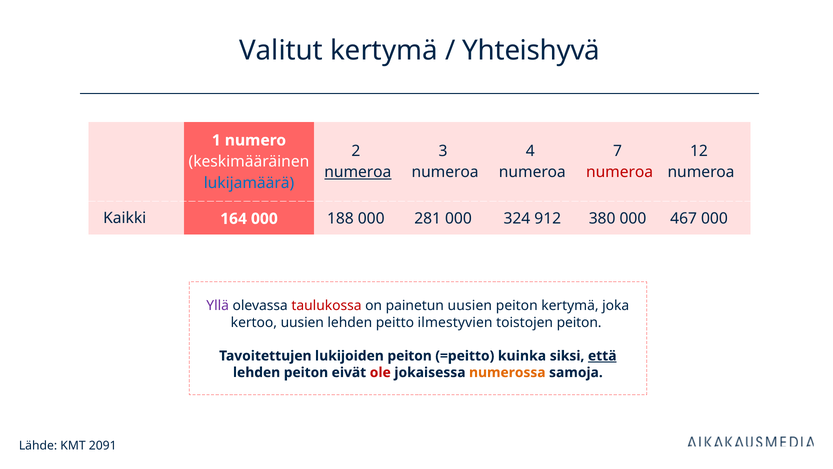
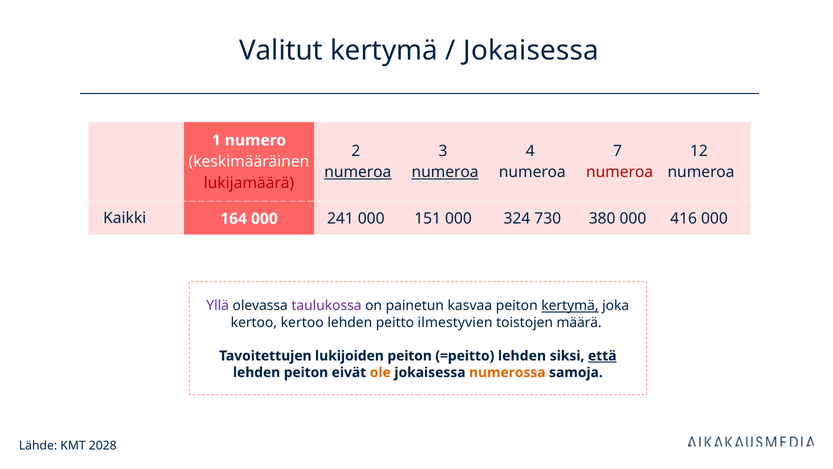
Yhteishyvä: Yhteishyvä -> Jokaisessa (531, 51)
numeroa underline: none -> present (445, 172)
lukijamäärä colour: blue -> red (249, 183)
188: 188 -> 241 (340, 219)
281: 281 -> 151 (428, 219)
912: 912 -> 730 (548, 219)
467: 467 -> 416 (684, 219)
taulukossa colour: red -> purple (327, 306)
painetun uusien: uusien -> kasvaa (470, 306)
kertymä underline: none -> present (570, 306)
kertoo uusien: uusien -> kertoo (302, 322)
toistojen peiton: peiton -> määrä (579, 322)
=peitto kuinka: kuinka -> lehden (522, 356)
ole colour: red -> orange (380, 372)
2091: 2091 -> 2028 (103, 445)
